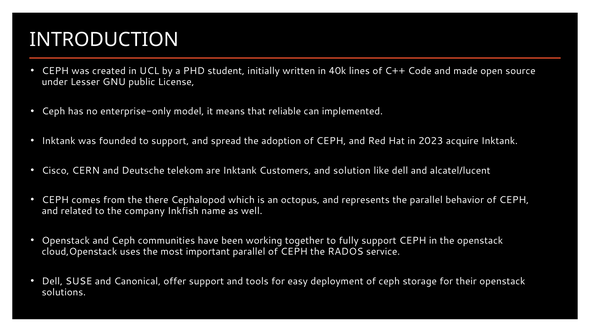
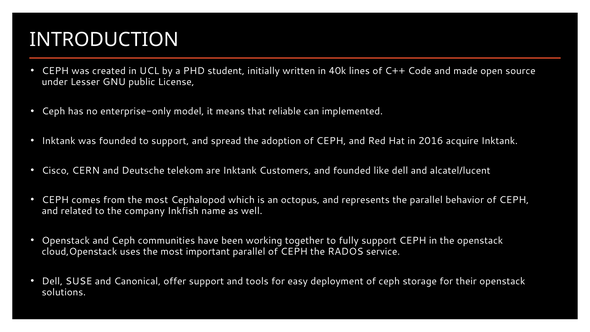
2023: 2023 -> 2016 (431, 141)
and solution: solution -> founded (352, 170)
from the there: there -> most (157, 200)
